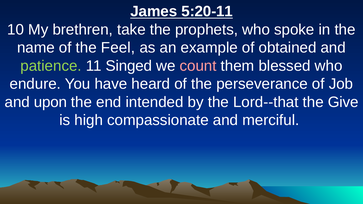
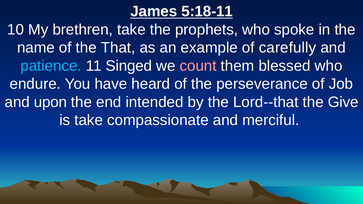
5:20-11: 5:20-11 -> 5:18-11 (207, 11)
Feel: Feel -> That (118, 48)
obtained: obtained -> carefully (288, 48)
patience colour: light green -> light blue (51, 66)
is high: high -> take (89, 120)
